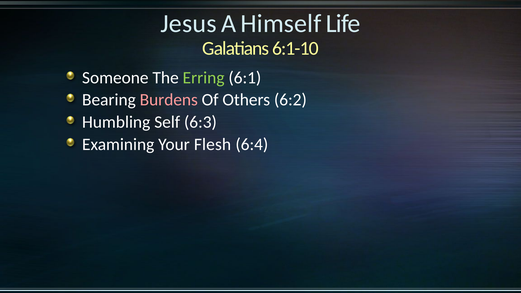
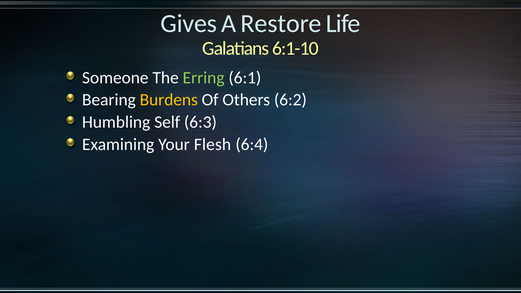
Jesus: Jesus -> Gives (189, 24)
Himself: Himself -> Restore (281, 24)
Burdens colour: pink -> yellow (169, 100)
